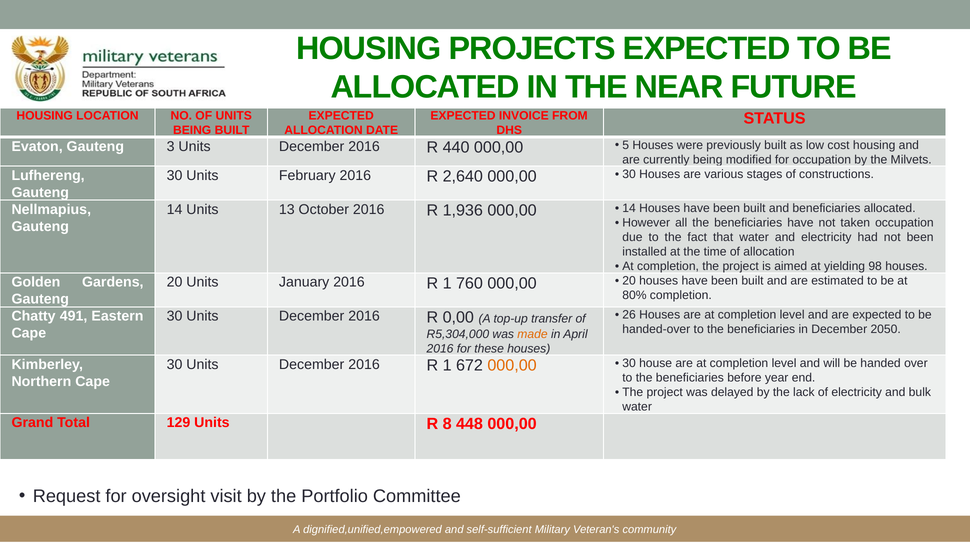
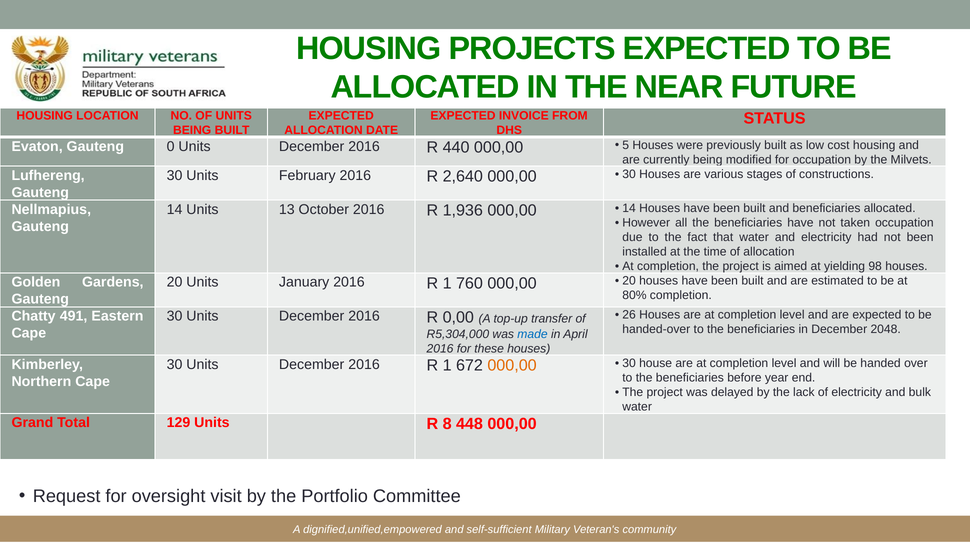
3: 3 -> 0 (171, 146)
2050: 2050 -> 2048 (886, 329)
made colour: orange -> blue (533, 334)
